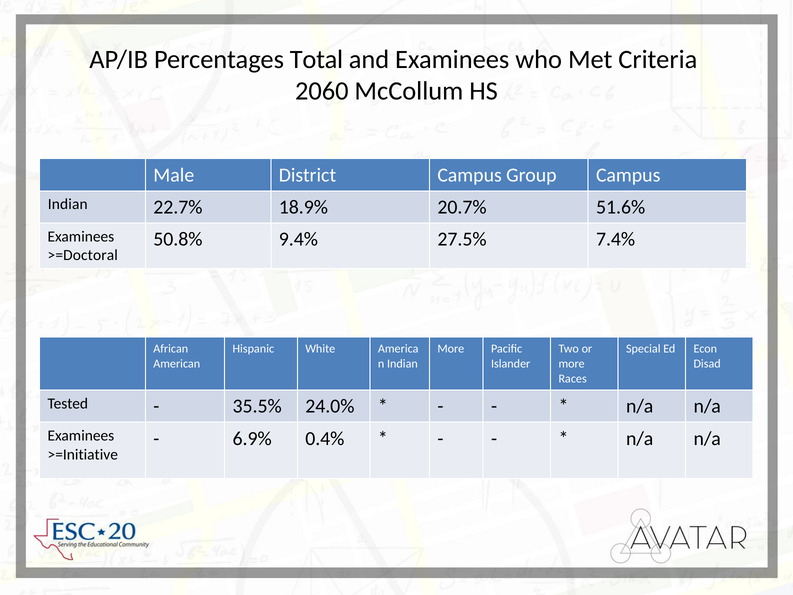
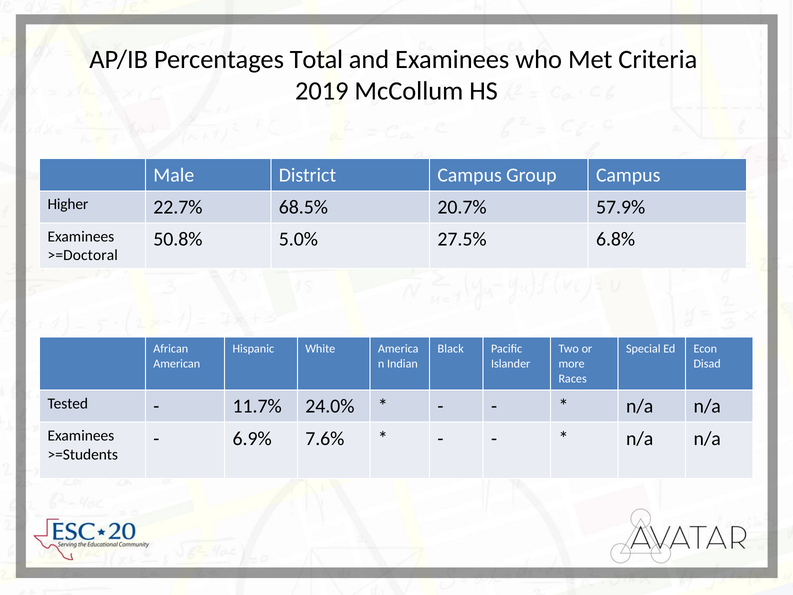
2060: 2060 -> 2019 (322, 91)
Indian: Indian -> Higher (68, 204)
18.9%: 18.9% -> 68.5% (303, 207)
51.6%: 51.6% -> 57.9% (621, 207)
9.4%: 9.4% -> 5.0% (298, 239)
7.4%: 7.4% -> 6.8% (616, 239)
More: More -> Black (451, 349)
35.5%: 35.5% -> 11.7% (257, 406)
0.4%: 0.4% -> 7.6% (325, 438)
>=Initiative: >=Initiative -> >=Students (83, 454)
